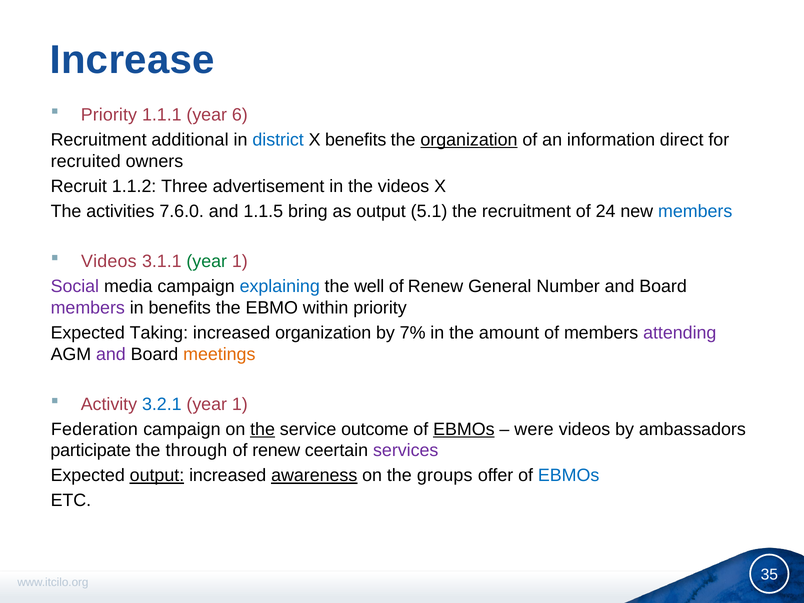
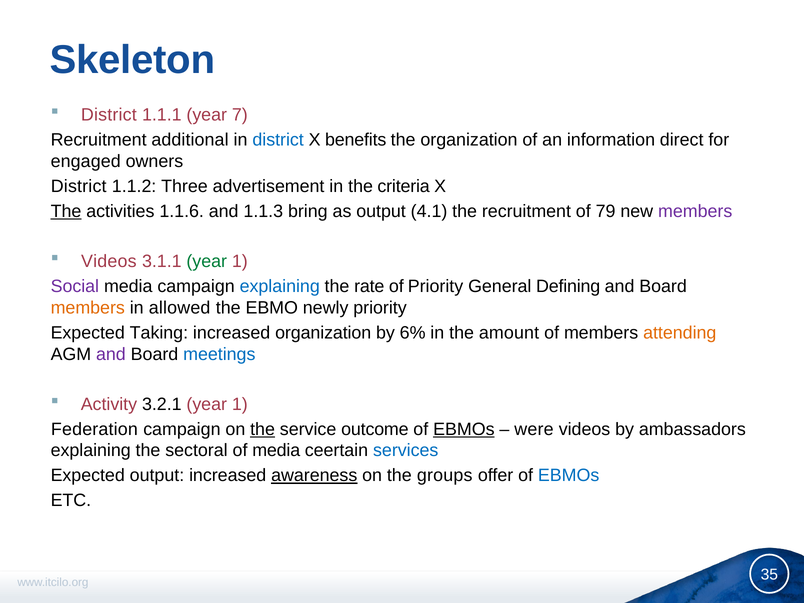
Increase: Increase -> Skeleton (132, 60)
Priority: Priority -> District (109, 115)
6: 6 -> 7 (240, 115)
organization underline: present -> none (469, 140)
recruited: recruited -> engaged (86, 161)
Recruit: Recruit -> District (79, 186)
the videos: videos -> criteria (404, 186)
The underline: none -> present (66, 211)
7.6.0: 7.6.0 -> 1.1.6 (182, 211)
1.1.5: 1.1.5 -> 1.1.3 (263, 211)
5.1: 5.1 -> 4.1 (429, 211)
24: 24 -> 79 (606, 211)
members colour: blue -> purple (695, 211)
well: well -> rate (369, 286)
Renew: Renew -> Priority (436, 286)
Number: Number -> Defining (568, 286)
members colour: purple -> orange (88, 308)
in benefits: benefits -> allowed (180, 308)
within: within -> newly (326, 308)
7%: 7% -> 6% (413, 333)
attending colour: purple -> orange (680, 333)
meetings colour: orange -> blue (219, 354)
3.2.1 colour: blue -> black (162, 404)
participate: participate -> explaining (91, 451)
through: through -> sectoral (196, 451)
renew: renew -> media (276, 451)
services colour: purple -> blue (406, 451)
output underline: present -> none (157, 476)
